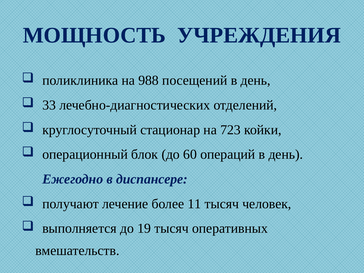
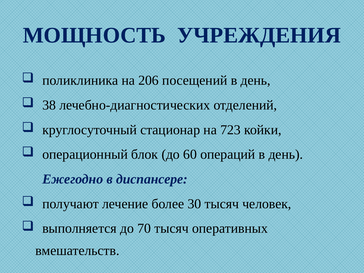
988: 988 -> 206 (149, 80)
33: 33 -> 38 (49, 105)
11: 11 -> 30 (194, 204)
19: 19 -> 70 (144, 228)
